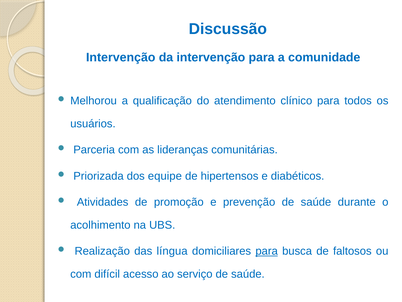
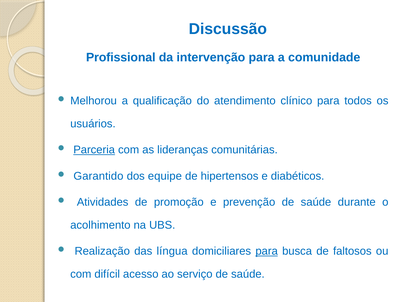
Intervenção: Intervenção -> Profissional (121, 57)
Parceria underline: none -> present (94, 150)
Priorizada: Priorizada -> Garantido (98, 176)
